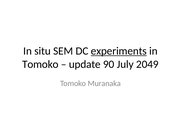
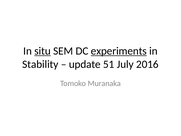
situ underline: none -> present (43, 51)
Tomoko: Tomoko -> Stability (40, 64)
90: 90 -> 51 (109, 64)
2049: 2049 -> 2016 (147, 64)
